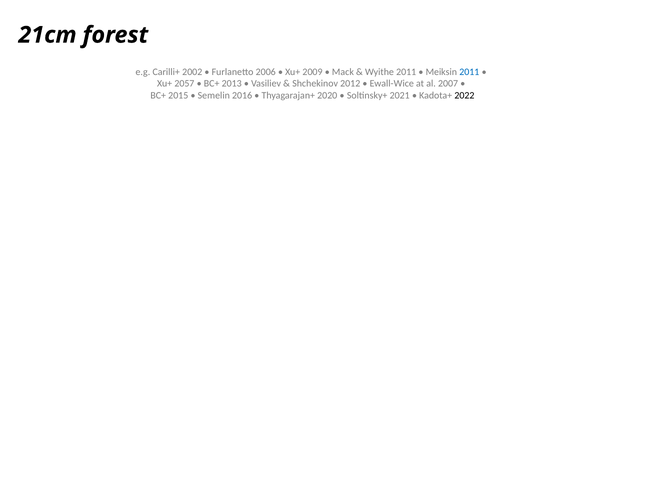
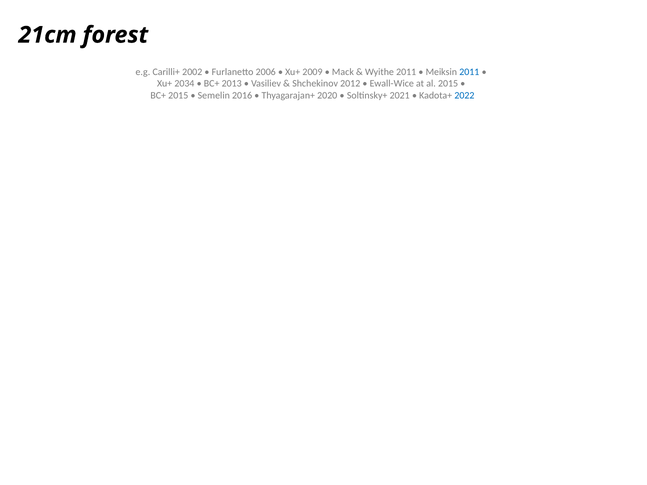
2057: 2057 -> 2034 (184, 84)
al 2007: 2007 -> 2015 (448, 84)
2022 colour: black -> blue (464, 96)
